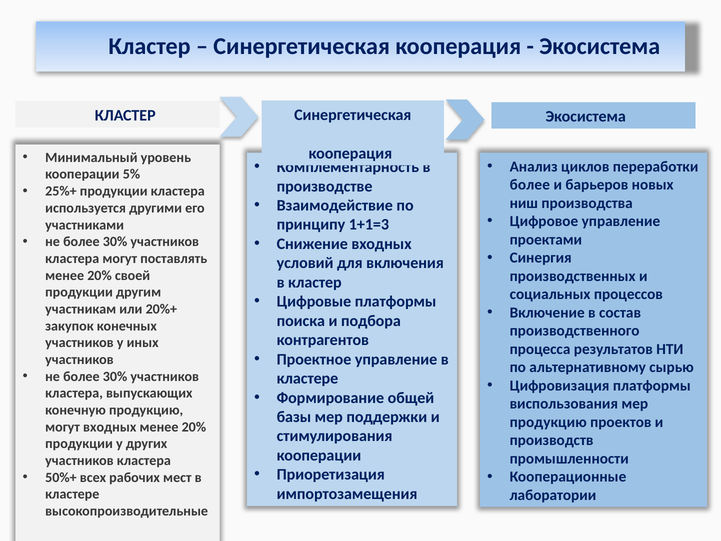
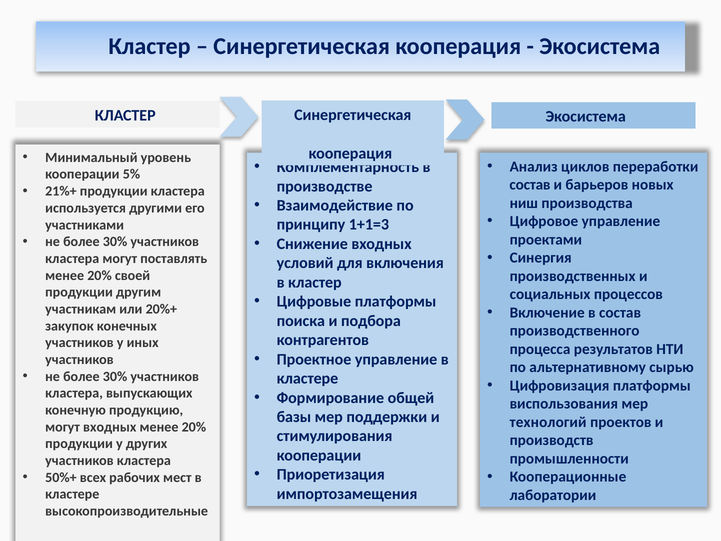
более: более -> состав (530, 185)
25%+: 25%+ -> 21%+ (61, 191)
продукцию: продукцию -> технологий (548, 422)
